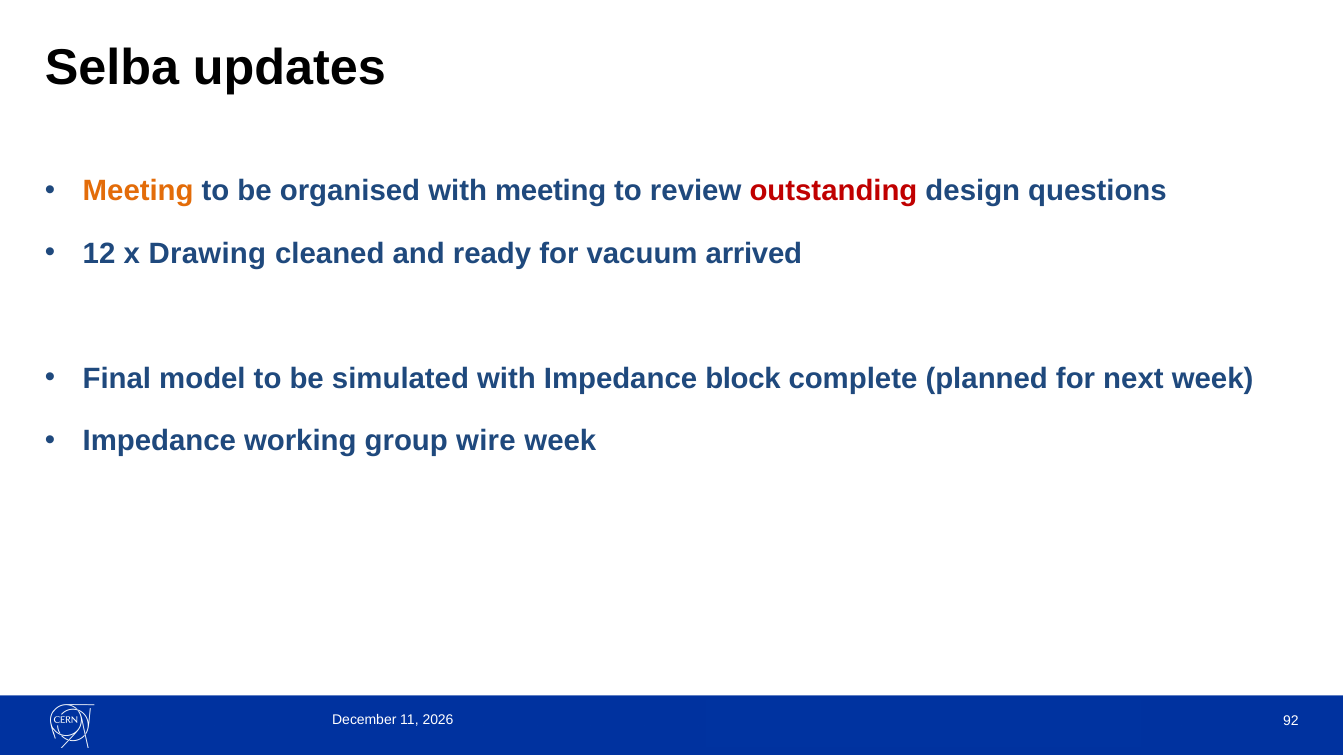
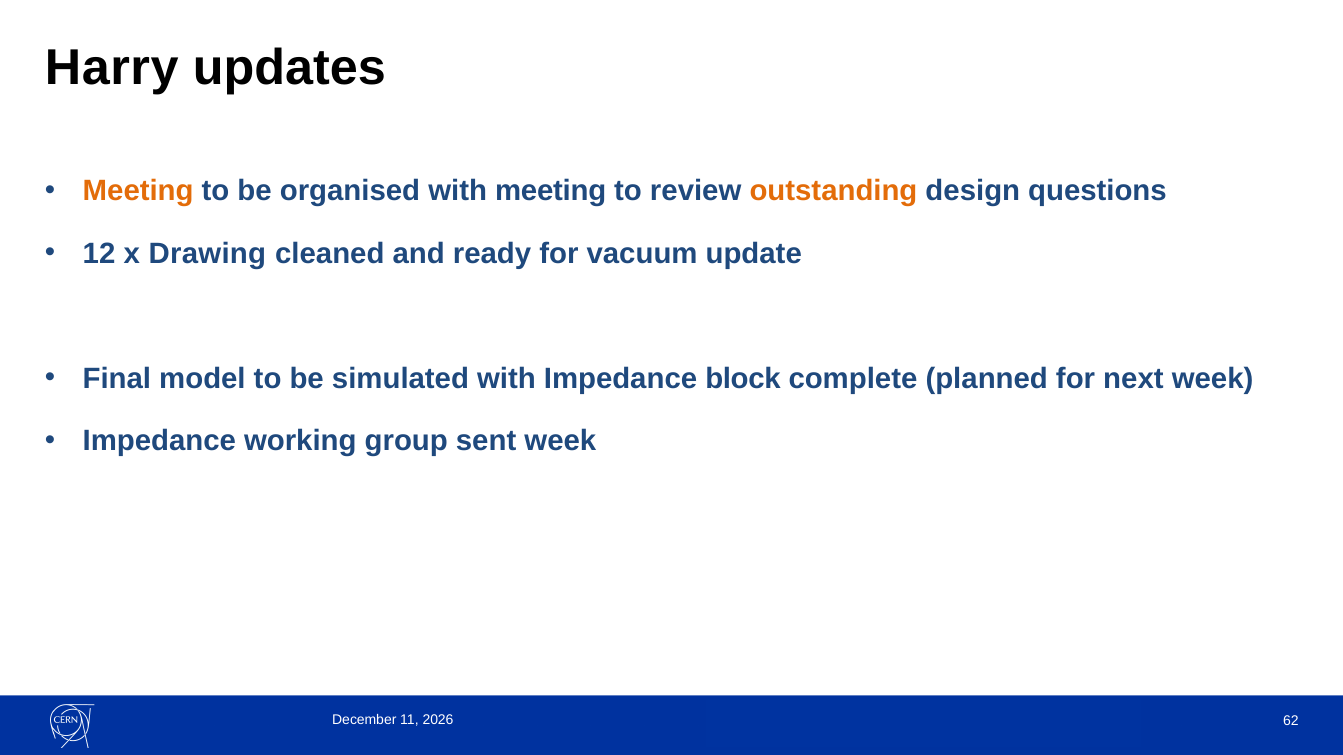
Selba: Selba -> Harry (112, 68)
outstanding colour: red -> orange (833, 191)
arrived: arrived -> update (754, 254)
wire: wire -> sent (486, 441)
92: 92 -> 62 (1291, 721)
